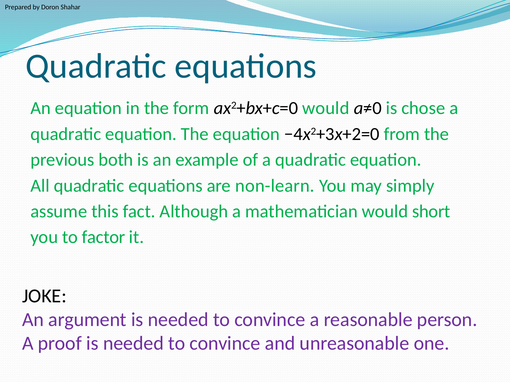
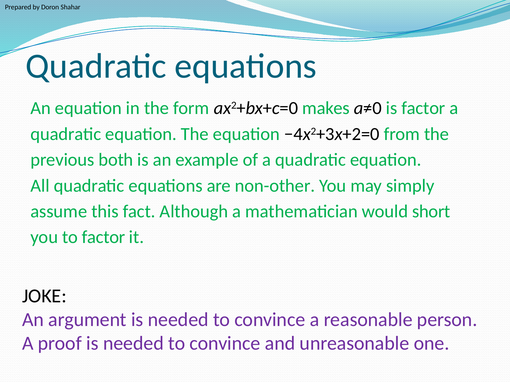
ax2+bx+c=0 would: would -> makes (326, 108)
is chose: chose -> factor (423, 108)
non-learn: non-learn -> non-other (275, 186)
